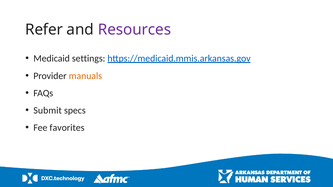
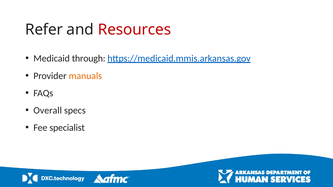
Resources colour: purple -> red (134, 30)
settings: settings -> through (89, 58)
Submit: Submit -> Overall (48, 111)
favorites: favorites -> specialist (67, 128)
